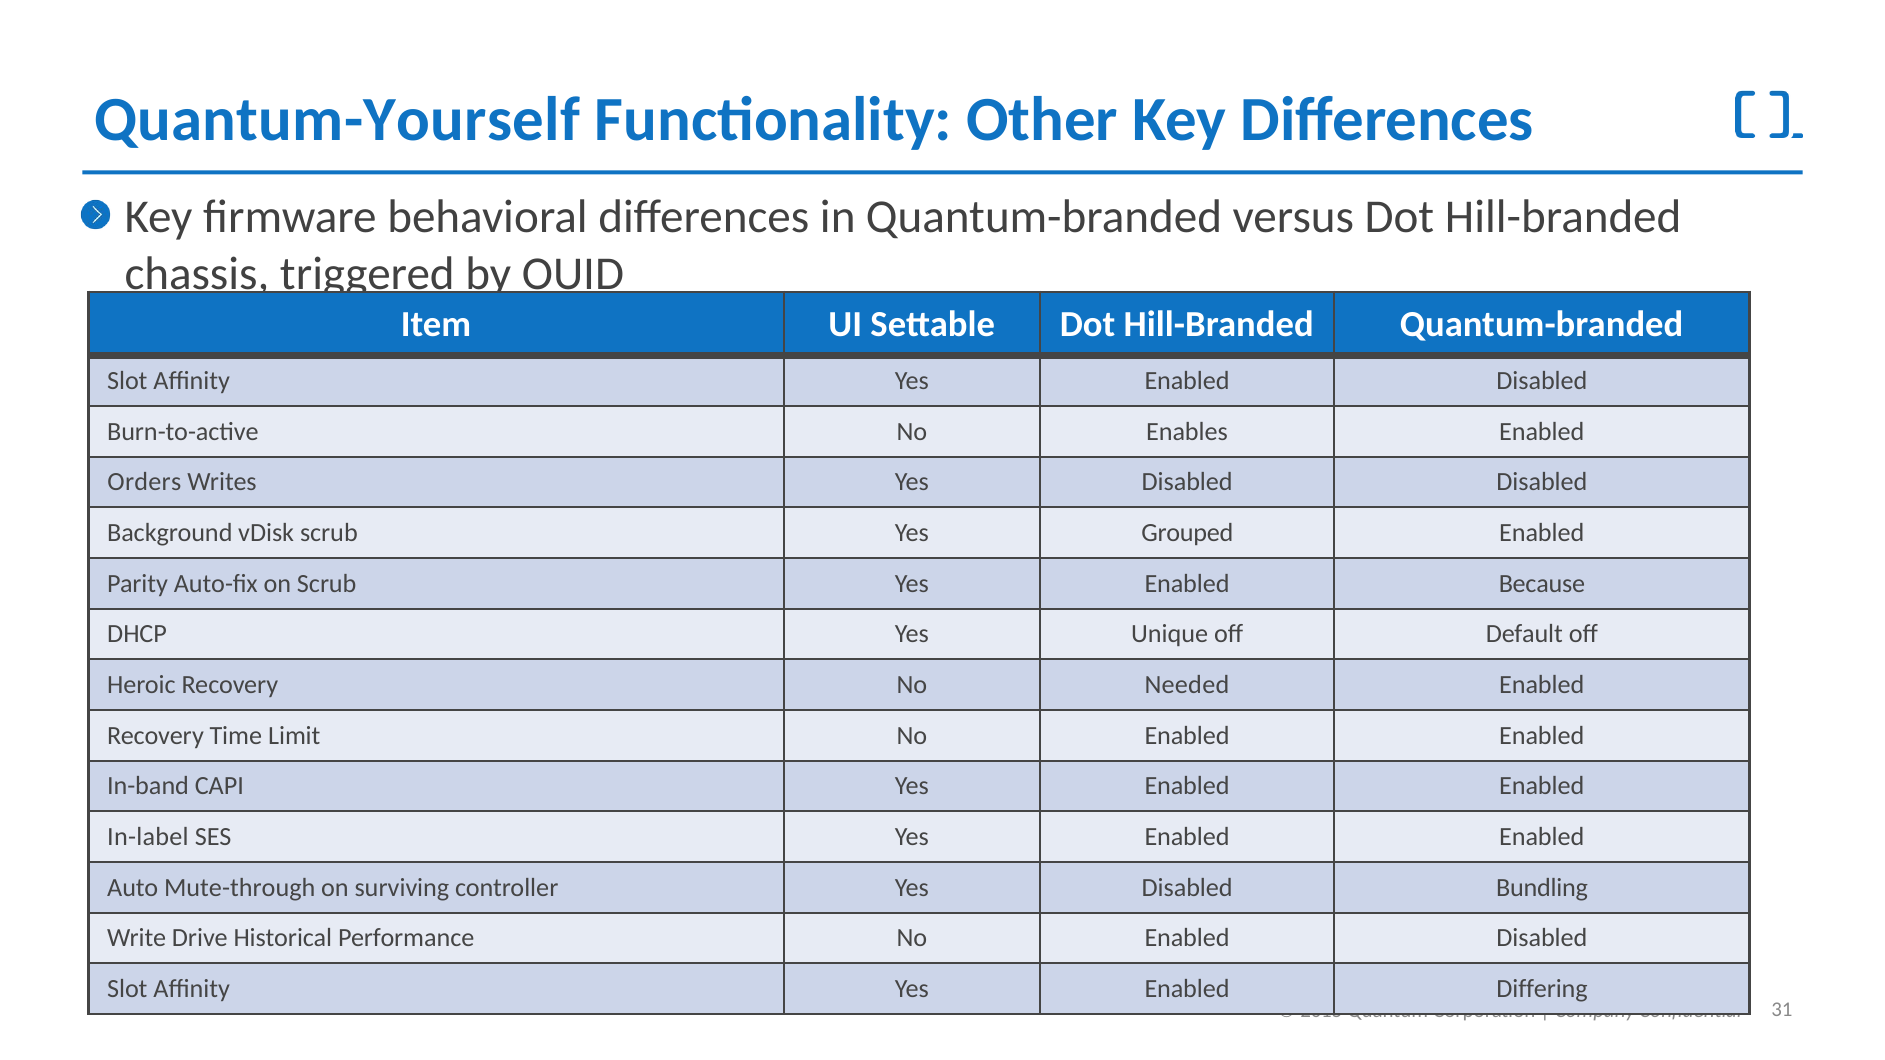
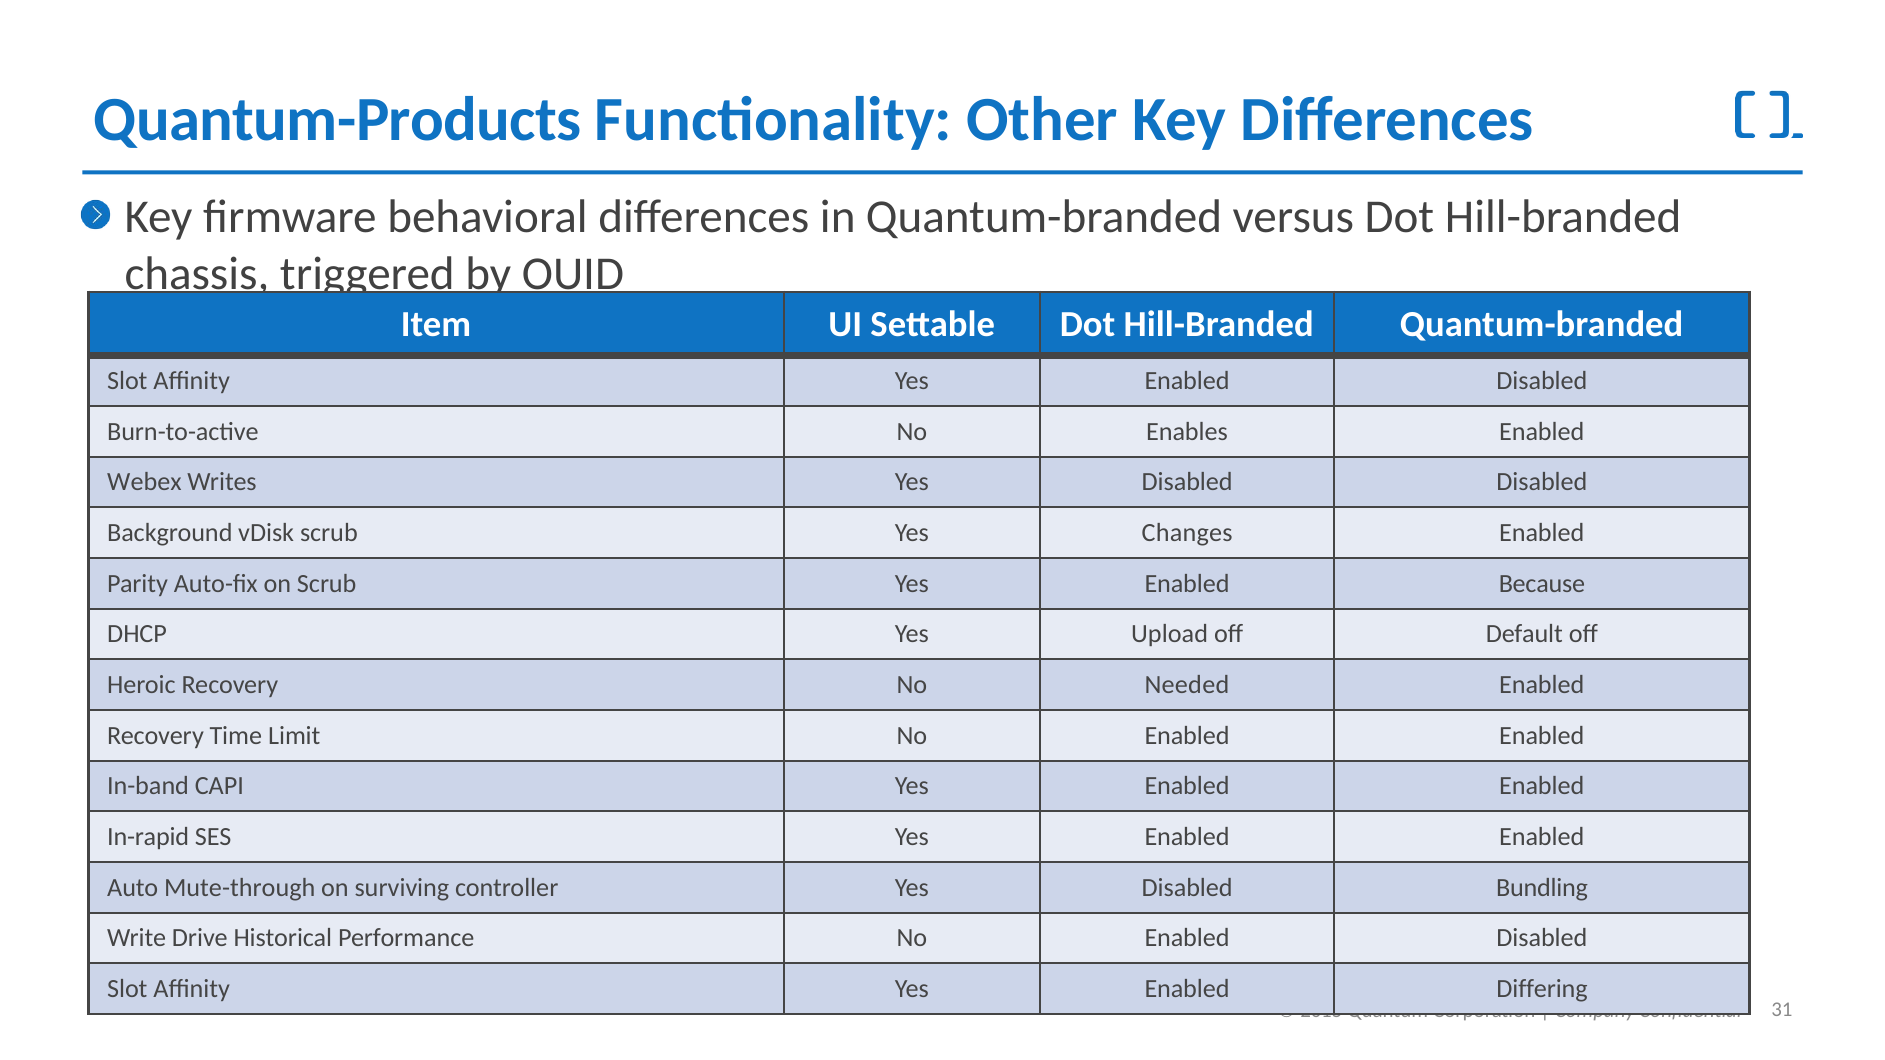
Quantum-Yourself: Quantum-Yourself -> Quantum-Products (338, 120)
Orders: Orders -> Webex (144, 482)
Grouped: Grouped -> Changes (1187, 533)
Unique: Unique -> Upload (1170, 634)
In-label: In-label -> In-rapid (148, 837)
